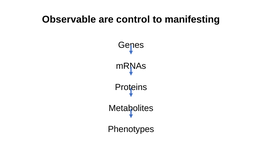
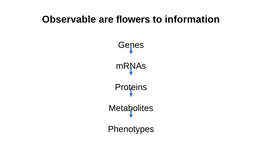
control: control -> flowers (133, 19)
manifesting: manifesting -> information (192, 19)
